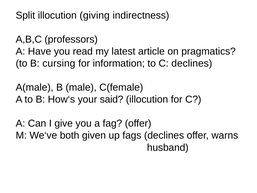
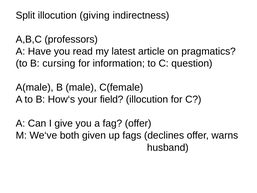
C declines: declines -> question (192, 63)
said: said -> field (112, 99)
